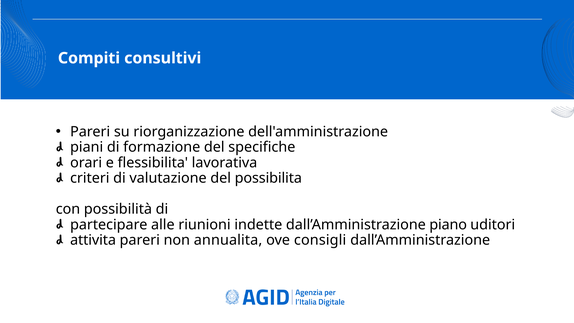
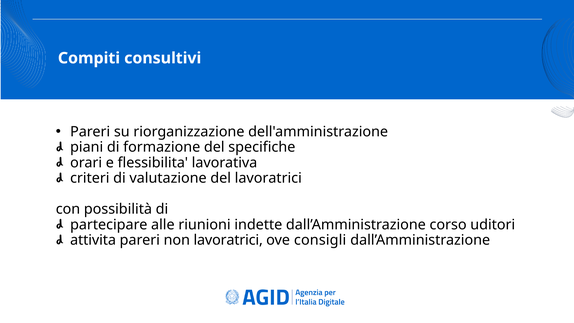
del possibilita: possibilita -> lavoratrici (268, 178)
piano: piano -> corso (448, 225)
non annualita: annualita -> lavoratrici (228, 240)
